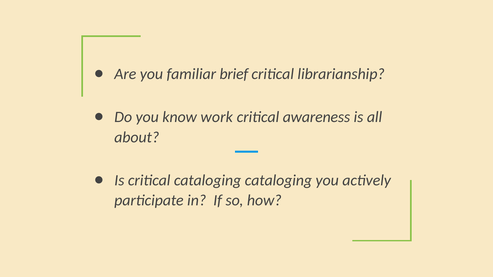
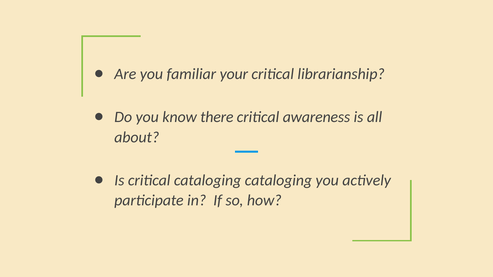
brief: brief -> your (234, 74)
work: work -> there (217, 117)
